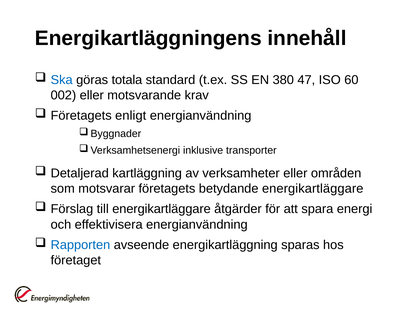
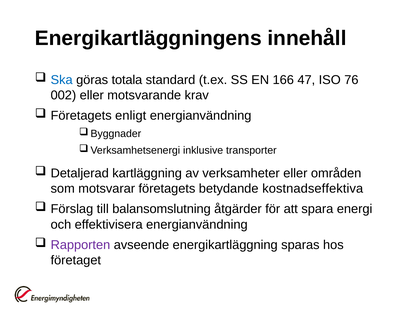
380: 380 -> 166 (283, 80)
60: 60 -> 76 (351, 80)
betydande energikartläggare: energikartläggare -> kostnadseffektiva (313, 189)
till energikartläggare: energikartläggare -> balansomslutning (162, 209)
Rapporten colour: blue -> purple (80, 245)
